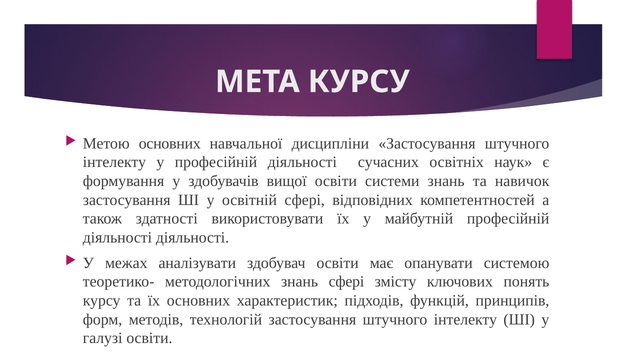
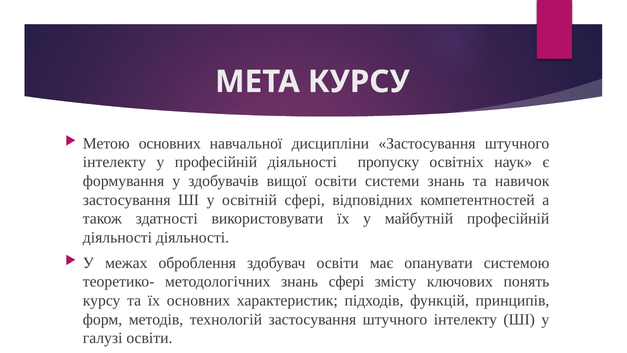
сучасних: сучасних -> пропуску (388, 162)
аналізувати: аналізувати -> оброблення (197, 263)
